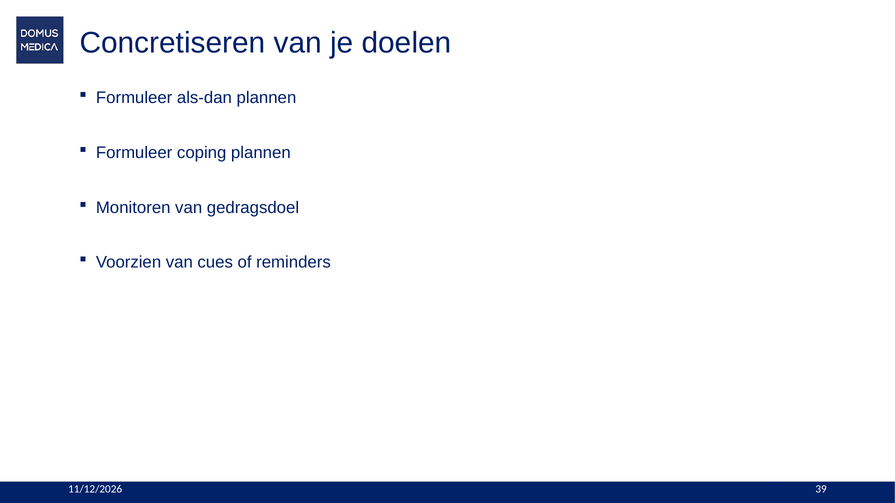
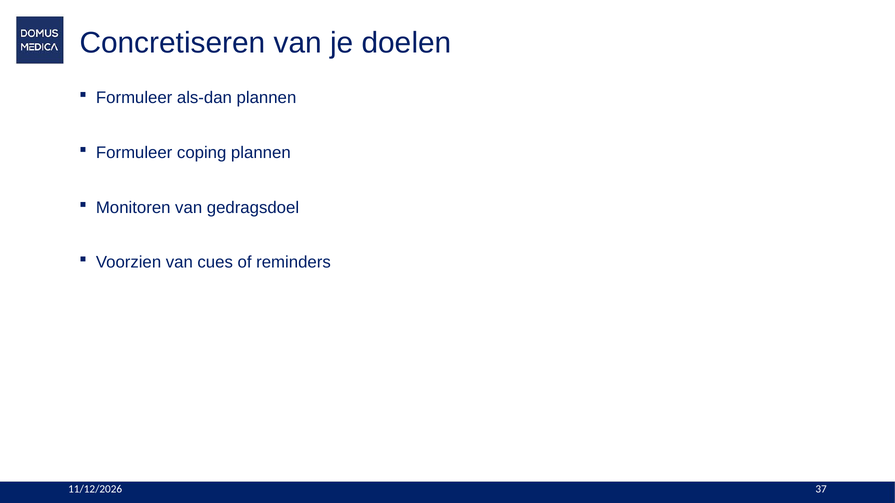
39: 39 -> 37 (821, 490)
